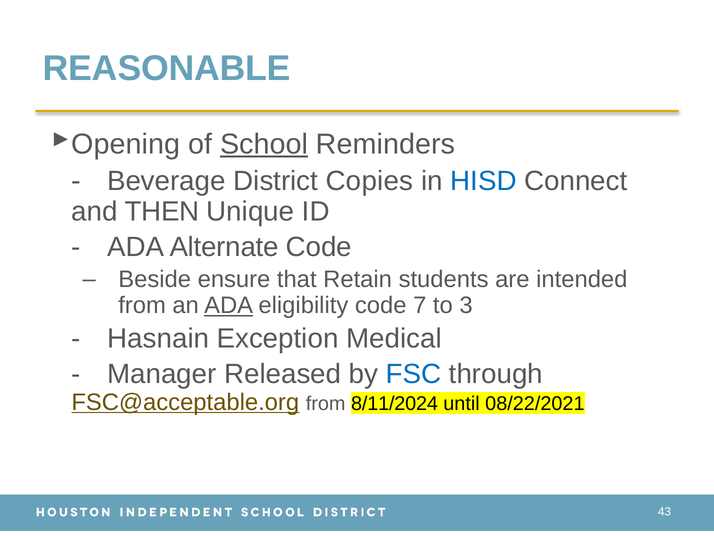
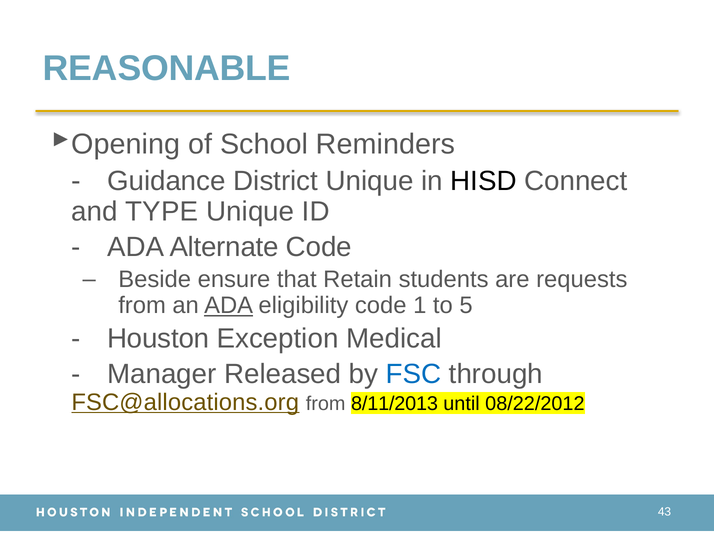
School underline: present -> none (264, 144)
Beverage: Beverage -> Guidance (166, 181)
District Copies: Copies -> Unique (370, 181)
HISD colour: blue -> black (483, 181)
THEN: THEN -> TYPE (162, 211)
intended: intended -> requests (582, 279)
7: 7 -> 1 (420, 305)
3: 3 -> 5 (466, 305)
Hasnain: Hasnain -> Houston (158, 338)
FSC@acceptable.org: FSC@acceptable.org -> FSC@allocations.org (185, 402)
8/11/2024: 8/11/2024 -> 8/11/2013 (395, 403)
08/22/2021: 08/22/2021 -> 08/22/2012 (535, 403)
